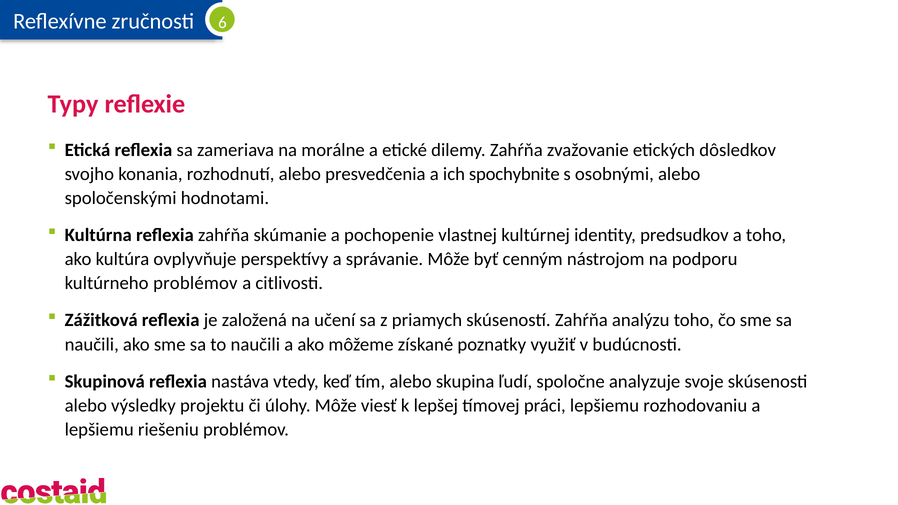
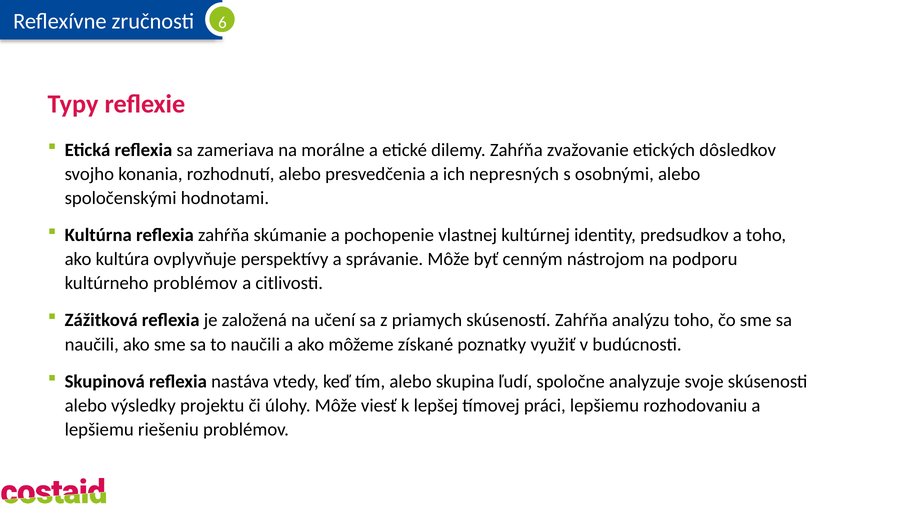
spochybnite: spochybnite -> nepresných (514, 174)
